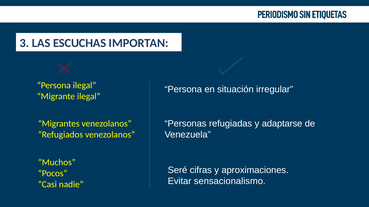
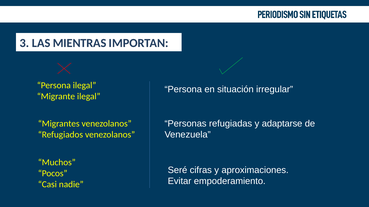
ESCUCHAS: ESCUCHAS -> MIENTRAS (80, 43)
sensacionalismo: sensacionalismo -> empoderamiento (230, 182)
